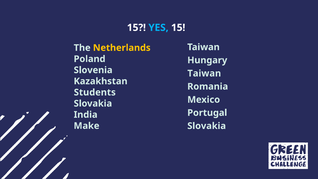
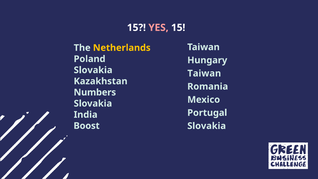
YES colour: light blue -> pink (158, 28)
Slovenia: Slovenia -> Slovakia (93, 70)
Students: Students -> Numbers (95, 92)
Make: Make -> Boost (87, 126)
